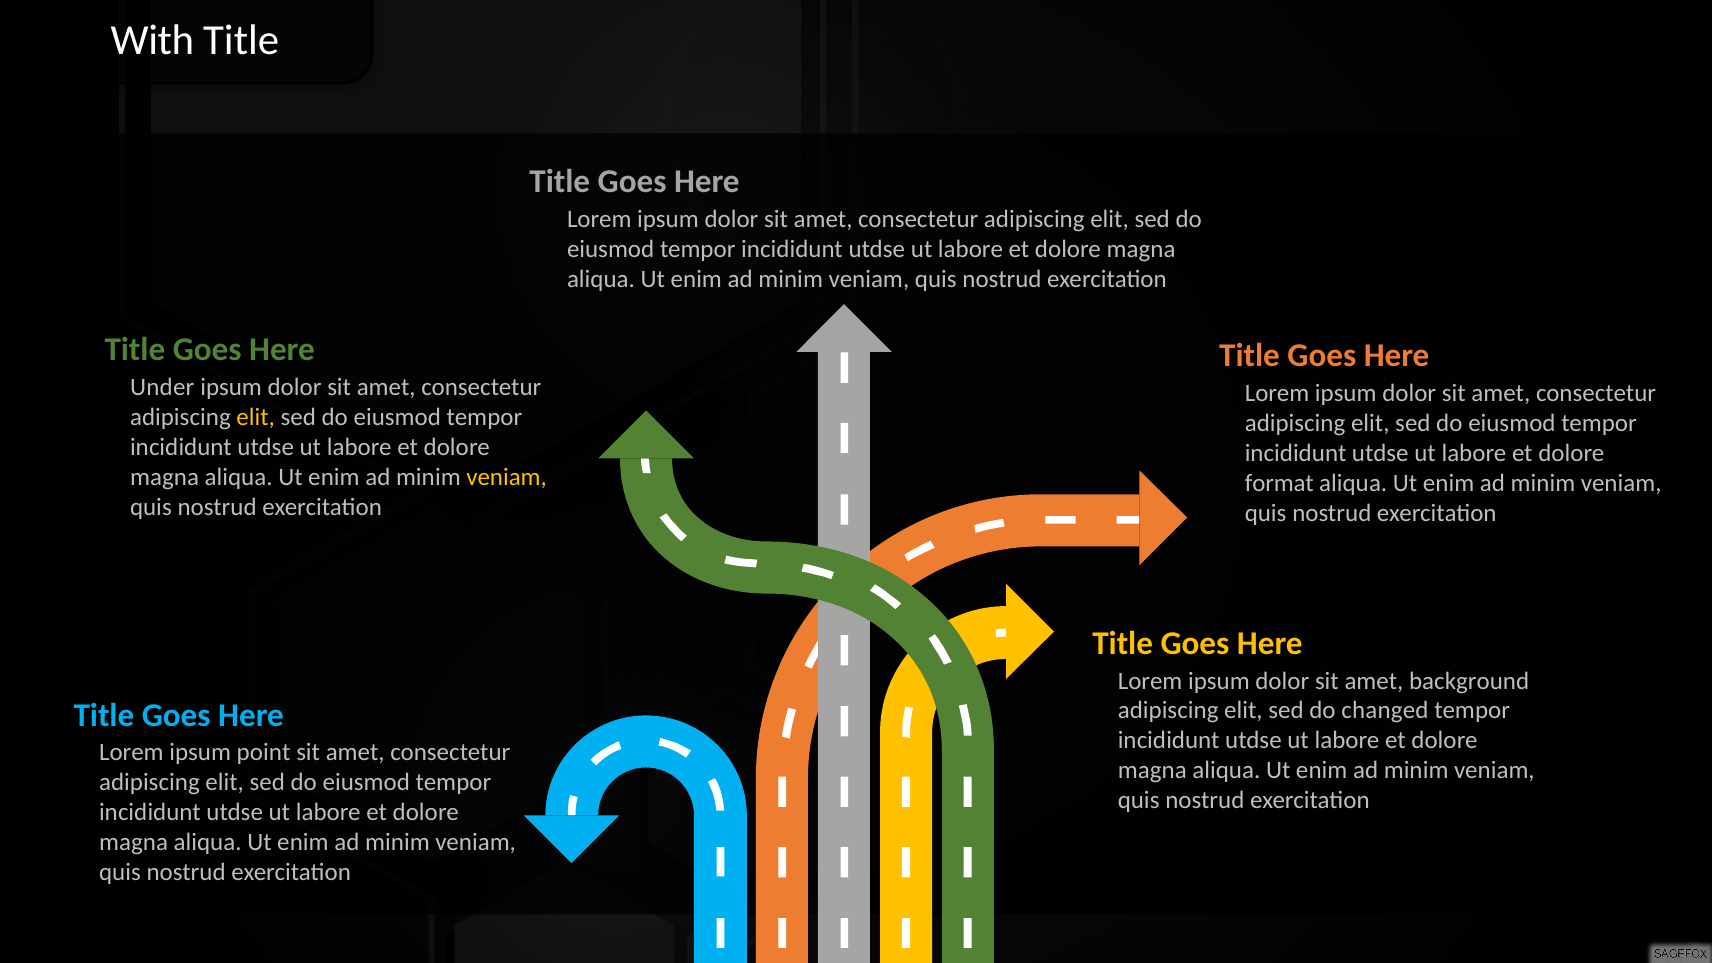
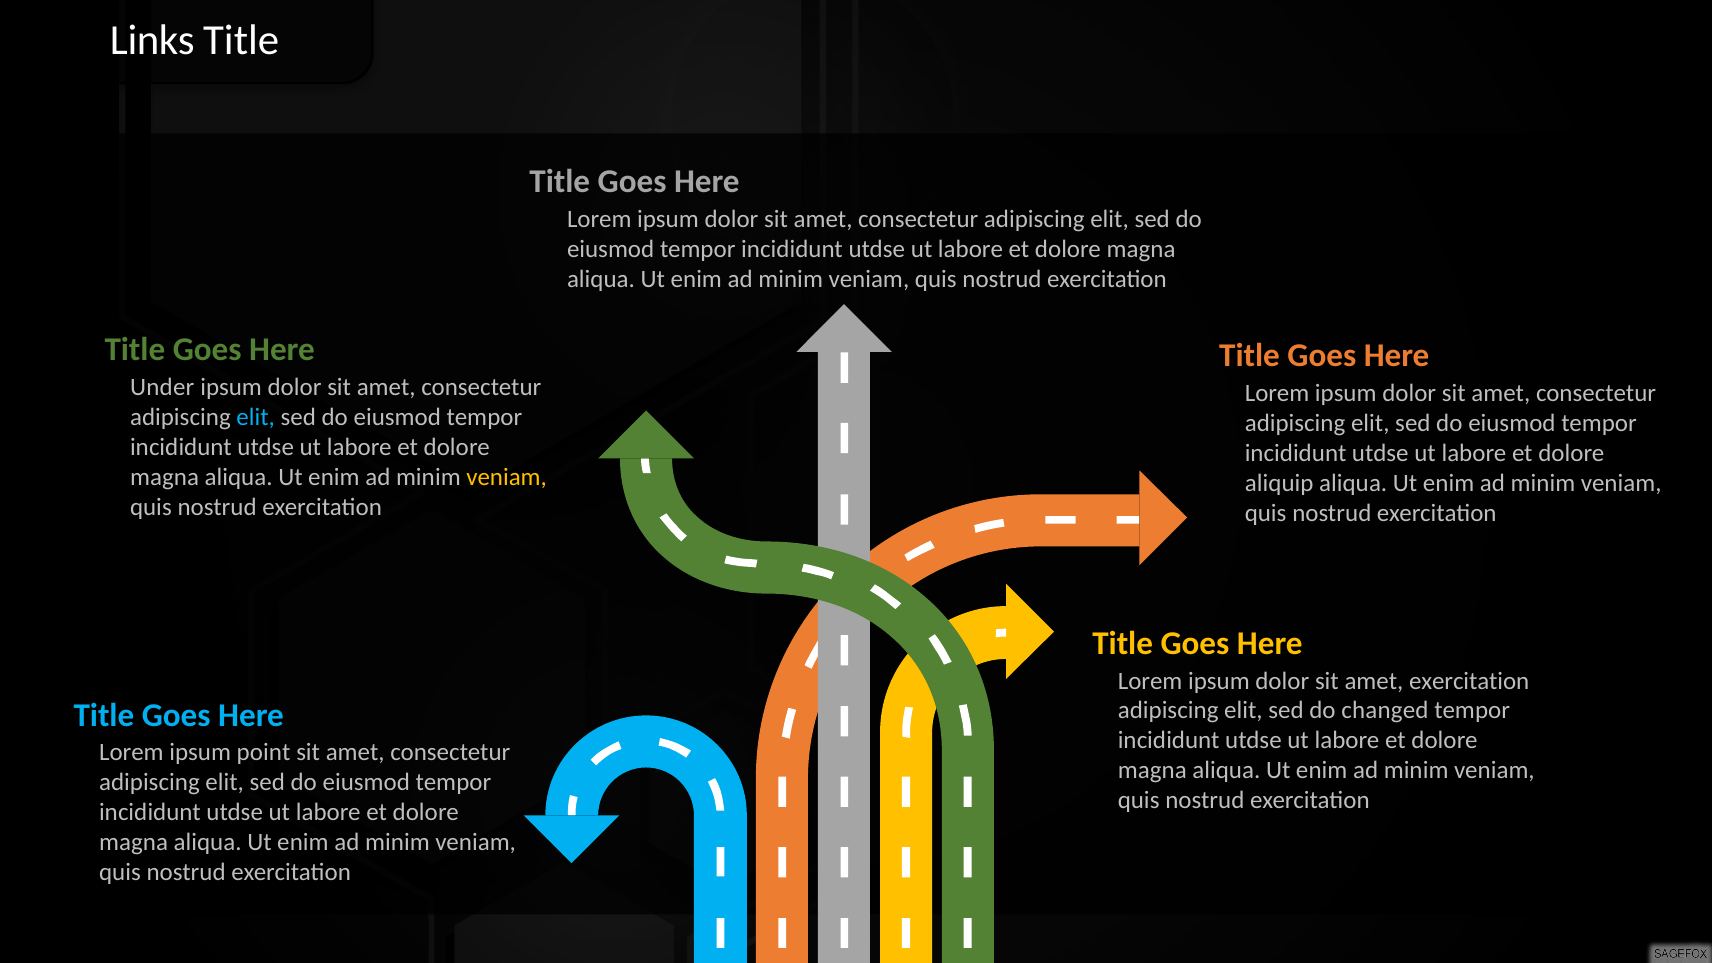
With: With -> Links (152, 40)
elit colour: yellow -> light blue (256, 417)
format: format -> aliquip (1279, 483)
amet background: background -> exercitation (1469, 681)
